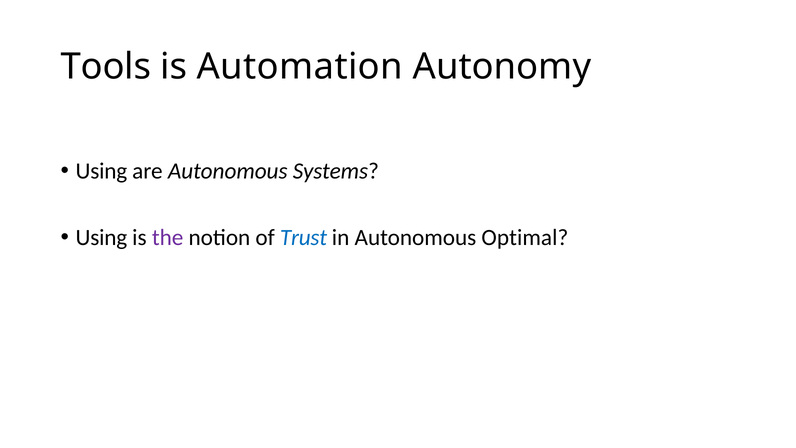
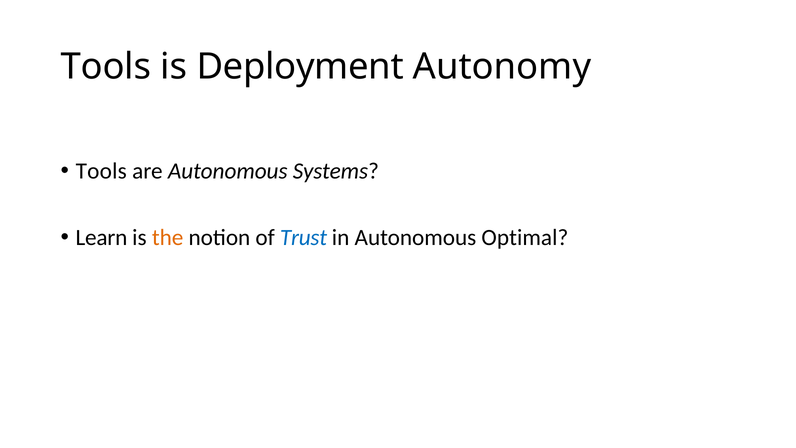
Automation: Automation -> Deployment (300, 67)
Using: Using -> Tools (101, 171)
Using: Using -> Learn (101, 238)
the colour: purple -> orange (168, 238)
